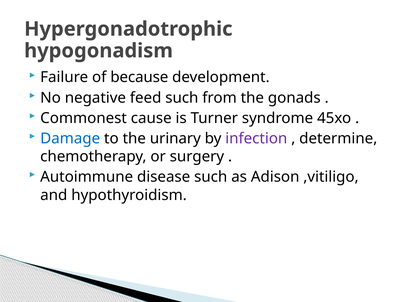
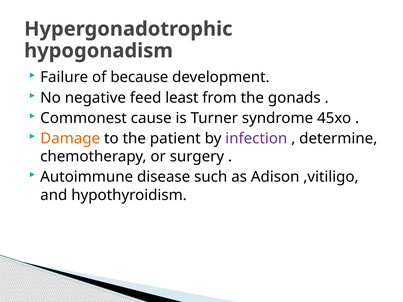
feed such: such -> least (182, 98)
Damage colour: blue -> orange (70, 139)
urinary: urinary -> patient (175, 139)
